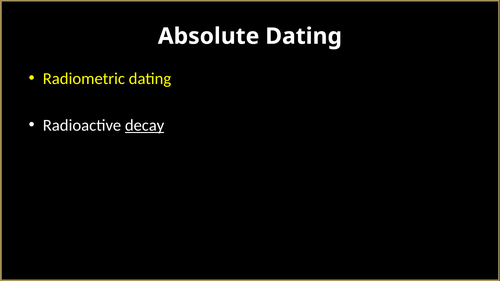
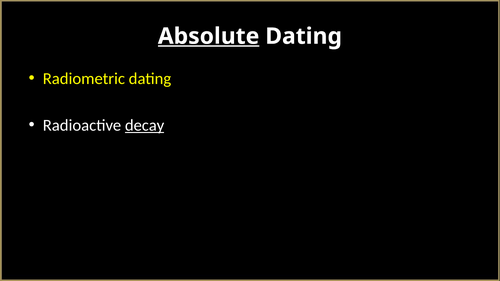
Absolute underline: none -> present (209, 36)
